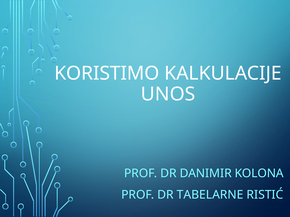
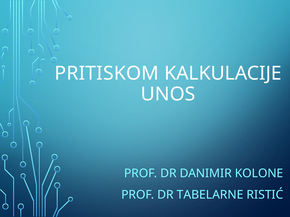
KORISTIMO: KORISTIMO -> PRITISKOM (107, 74)
KOLONA: KOLONA -> KOLONE (259, 174)
